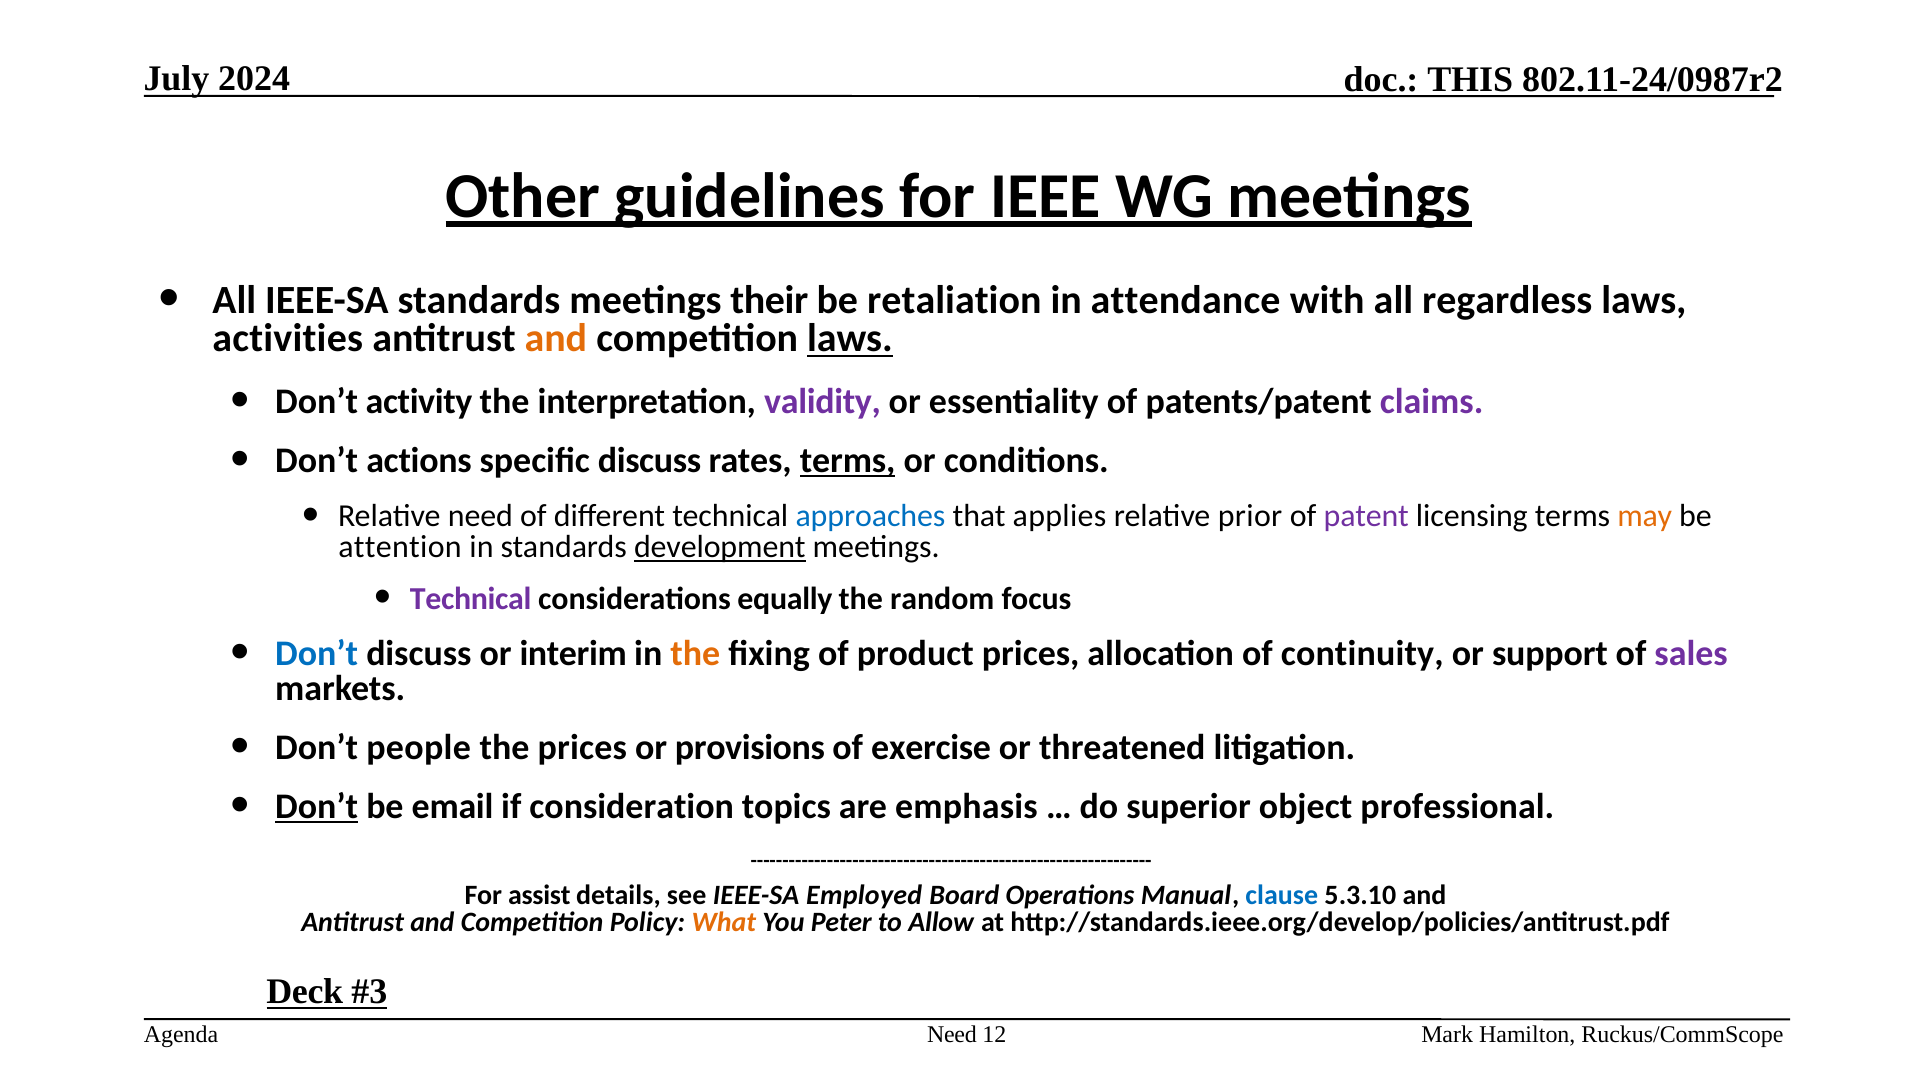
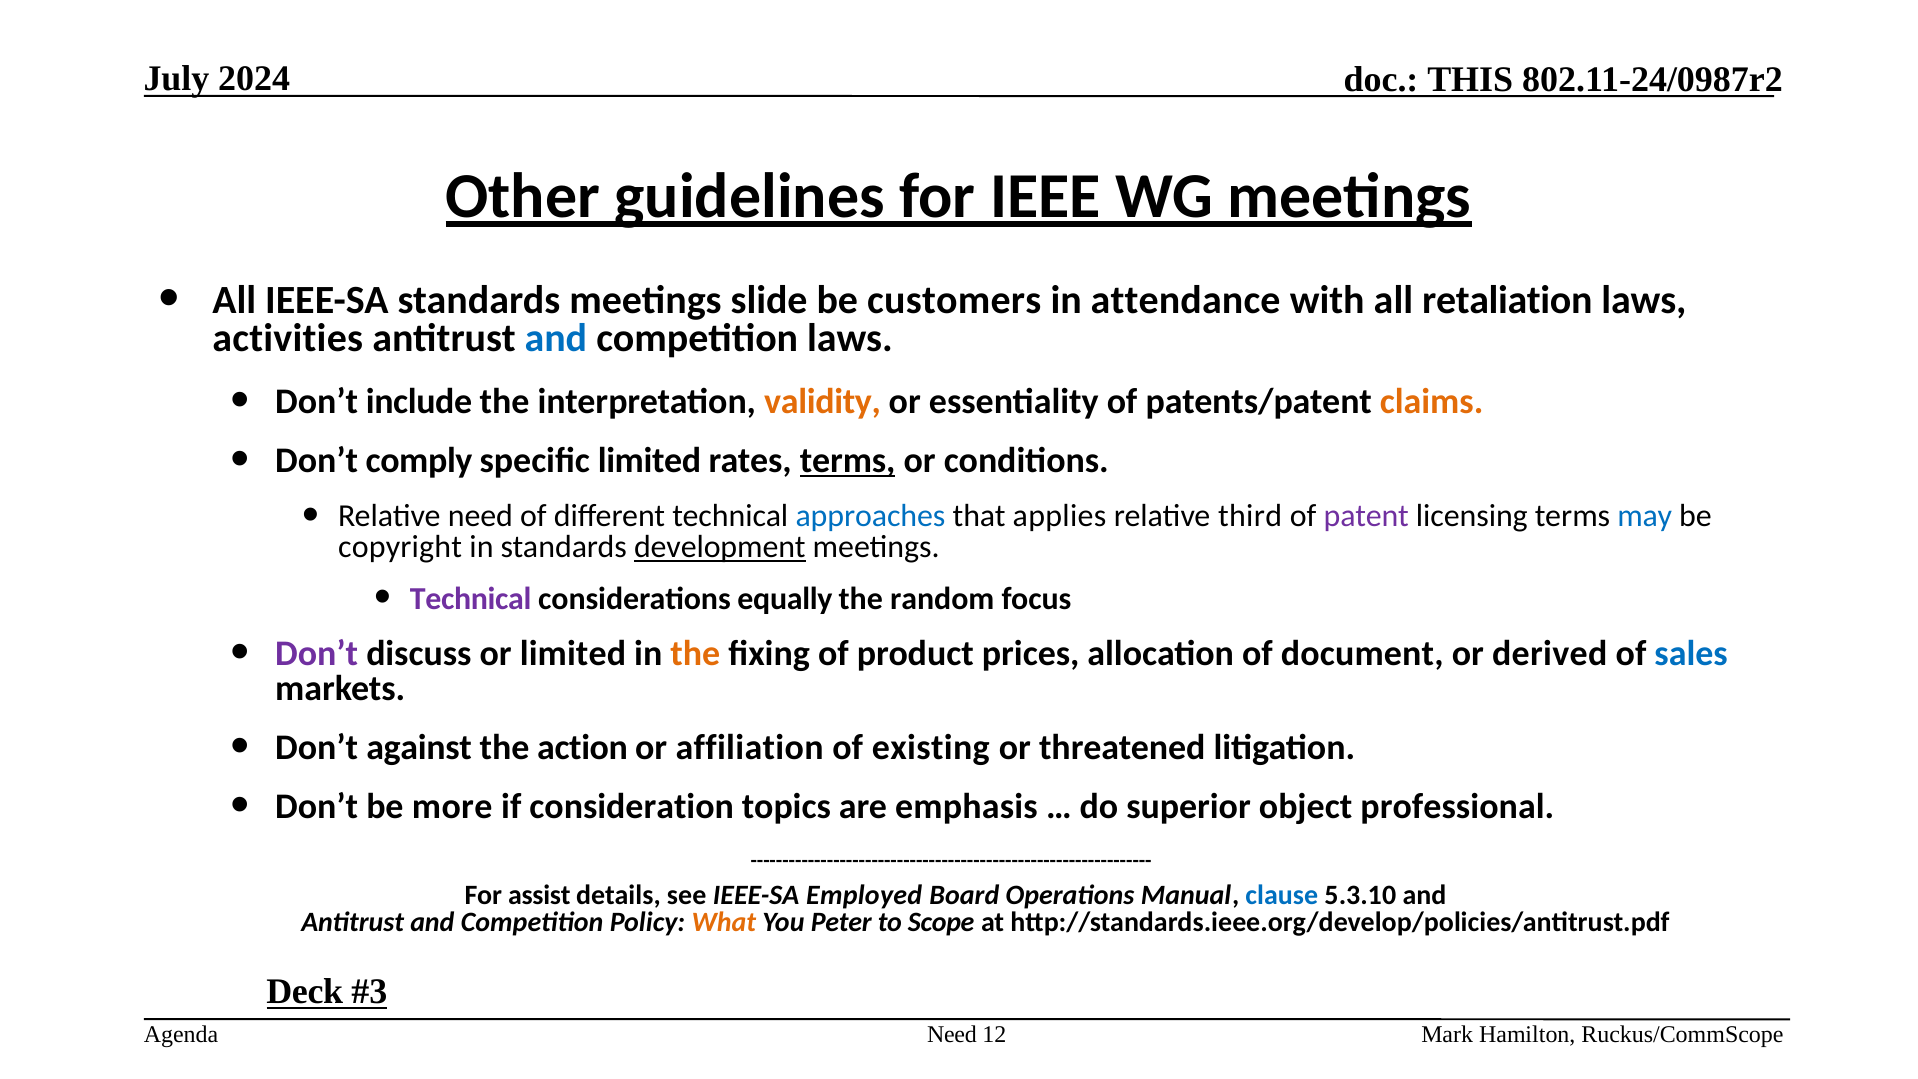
their: their -> slide (769, 300)
retaliation: retaliation -> customers (954, 300)
regardless: regardless -> retaliation (1507, 300)
and colour: orange -> blue (556, 339)
laws underline: present -> none (850, 339)
activity: activity -> include (419, 401)
validity colour: purple -> orange (823, 401)
claims colour: purple -> orange (1432, 401)
actions: actions -> comply (419, 460)
specific discuss: discuss -> limited (649, 460)
prior: prior -> third (1250, 516)
may colour: orange -> blue (1645, 516)
attention: attention -> copyright (400, 547)
Don’t colour: blue -> purple (317, 654)
or interim: interim -> limited (573, 654)
continuity: continuity -> document (1362, 654)
support: support -> derived (1550, 654)
sales colour: purple -> blue (1691, 654)
people: people -> against (419, 747)
the prices: prices -> action (583, 747)
provisions: provisions -> affiliation (750, 747)
exercise: exercise -> existing (931, 747)
Don’t underline: present -> none (317, 806)
email: email -> more (452, 806)
Allow: Allow -> Scope (941, 922)
